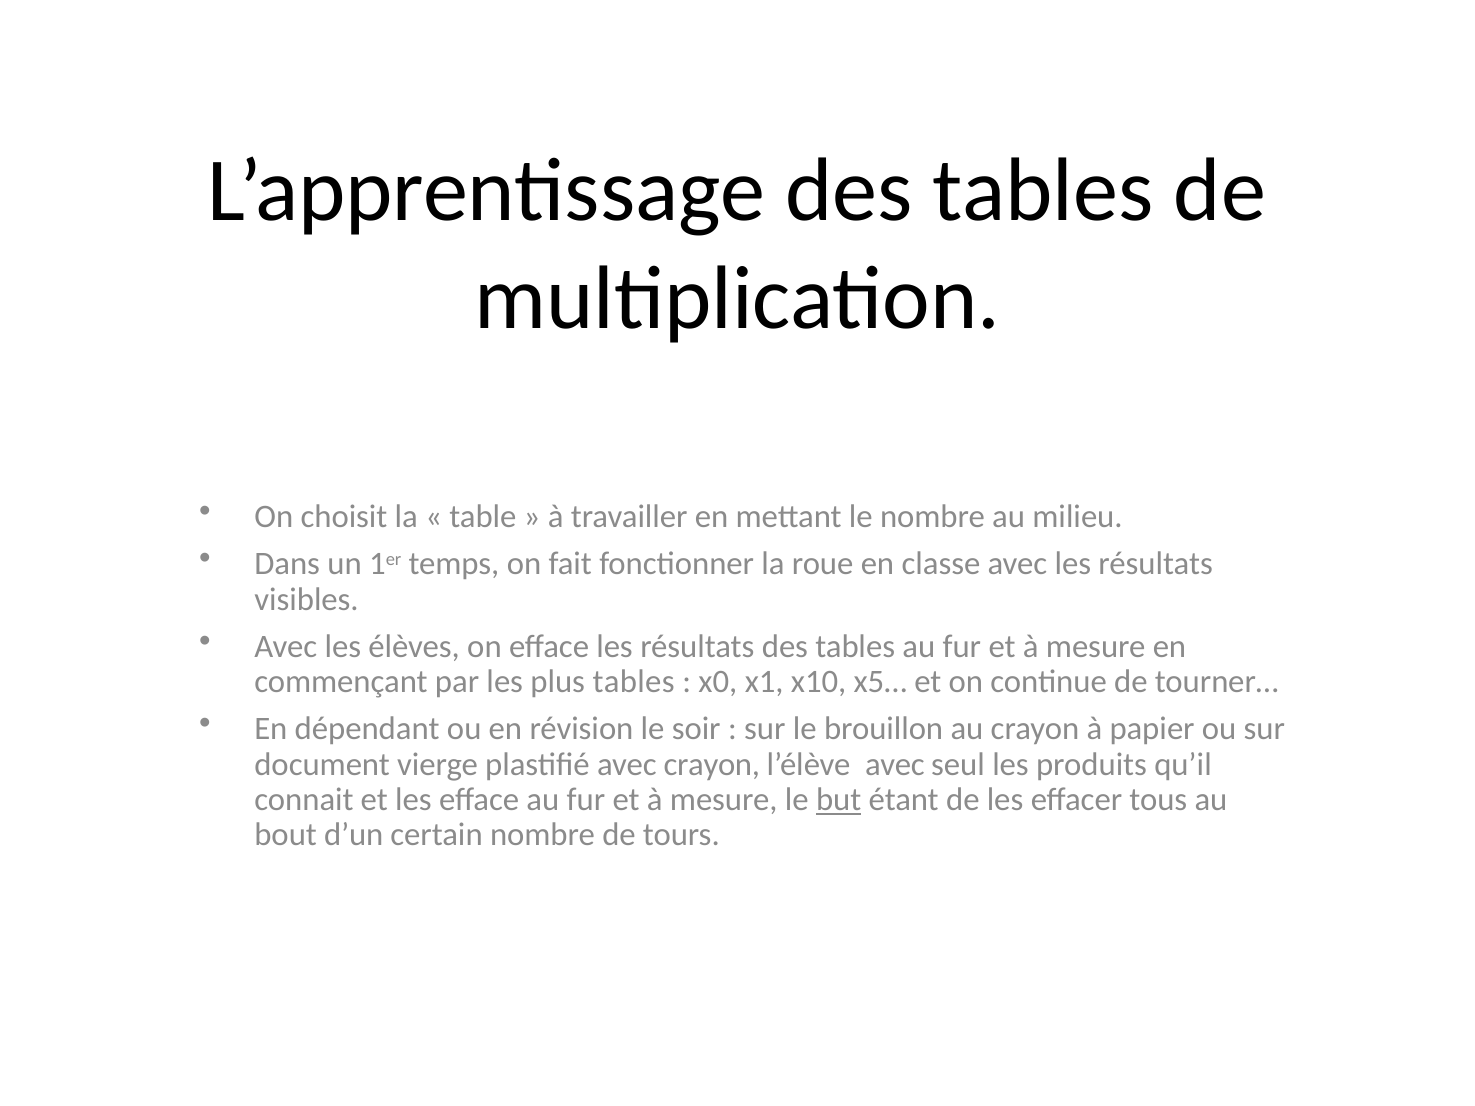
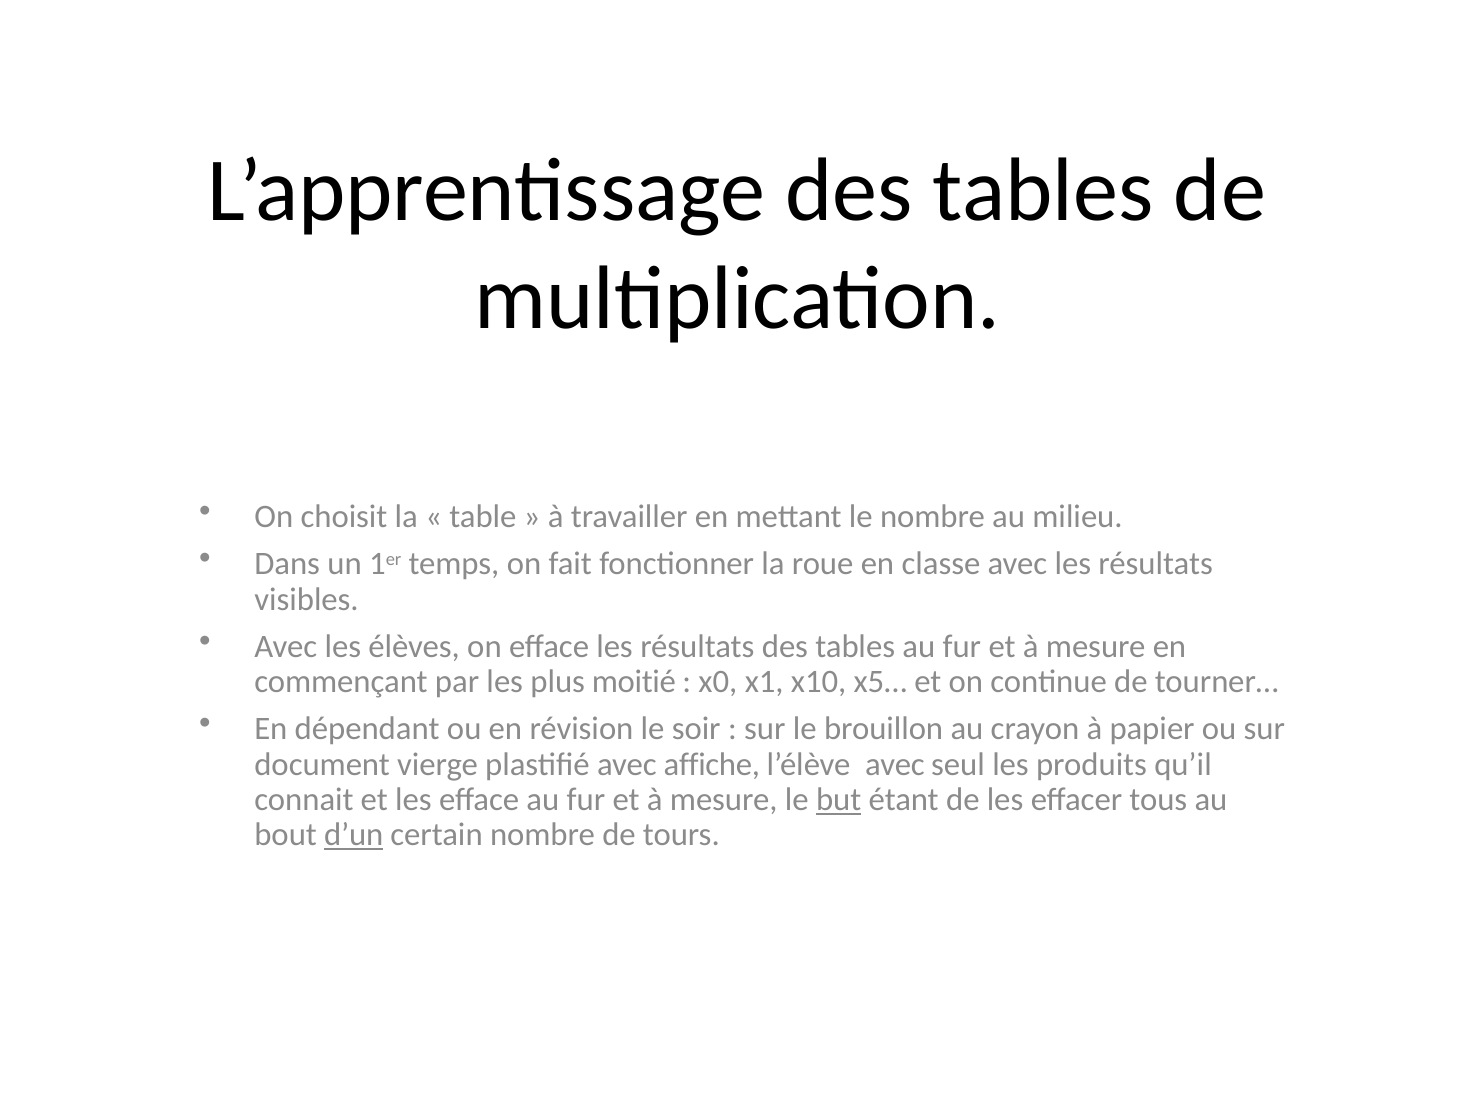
plus tables: tables -> moitié (634, 682)
avec crayon: crayon -> affiche (712, 764)
d’un underline: none -> present (354, 835)
